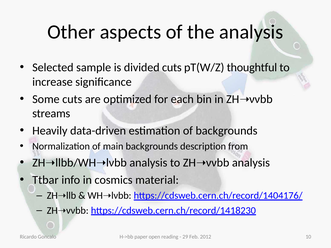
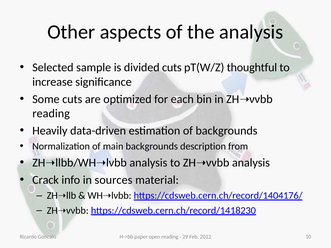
streams: streams -> reading (51, 114)
Ttbar: Ttbar -> Crack (46, 180)
cosmics: cosmics -> sources (113, 180)
